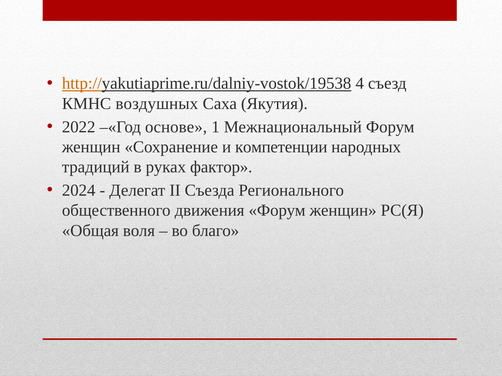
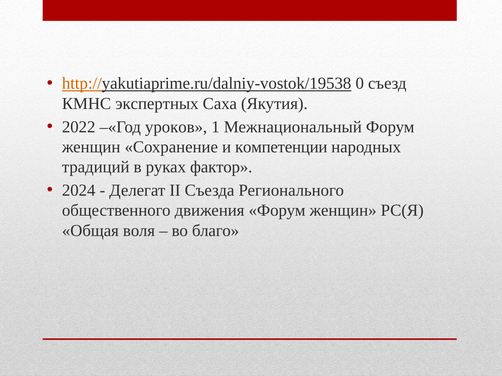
4: 4 -> 0 (360, 84)
воздушных: воздушных -> экспертных (157, 104)
основе: основе -> уроков (176, 127)
